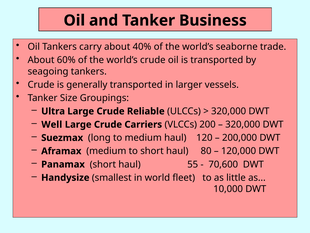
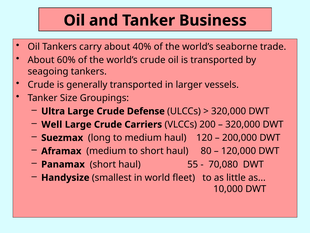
Reliable: Reliable -> Defense (146, 111)
70,600: 70,600 -> 70,080 (223, 164)
